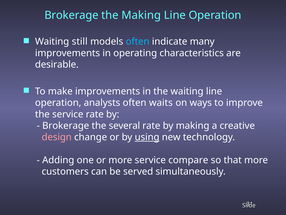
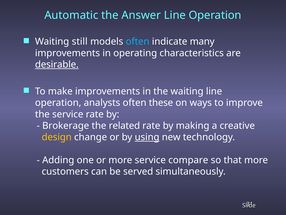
Brokerage: Brokerage -> Automatic (71, 15)
the Making: Making -> Answer (141, 15)
desirable underline: none -> present (57, 64)
waits: waits -> these (161, 103)
several: several -> related (124, 125)
design colour: pink -> yellow (57, 137)
